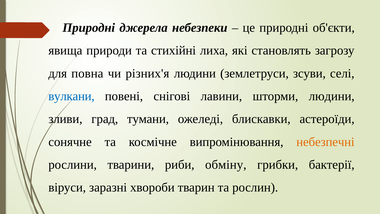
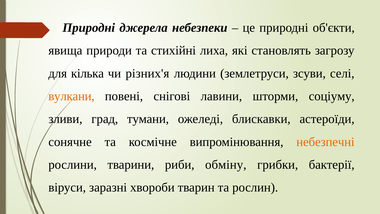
повна: повна -> кілька (87, 73)
вулкани colour: blue -> orange (71, 96)
шторми людини: людини -> соціуму (332, 96)
